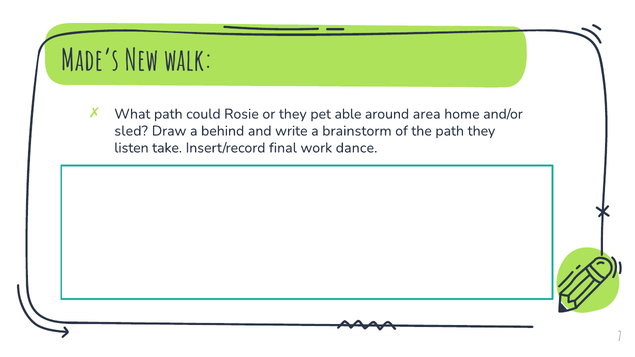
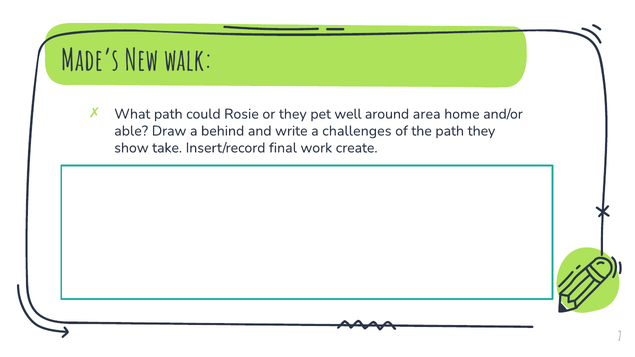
able: able -> well (348, 114)
sled: sled -> able (131, 131)
brainstorm: brainstorm -> challenges (357, 131)
listen: listen -> show (131, 148)
dance: dance -> create (357, 148)
